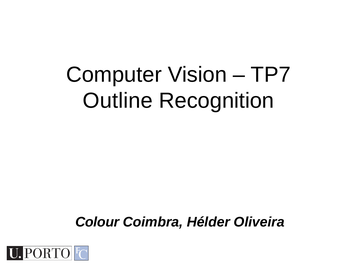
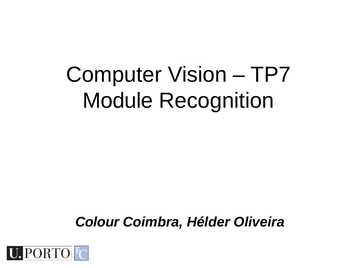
Outline: Outline -> Module (118, 101)
